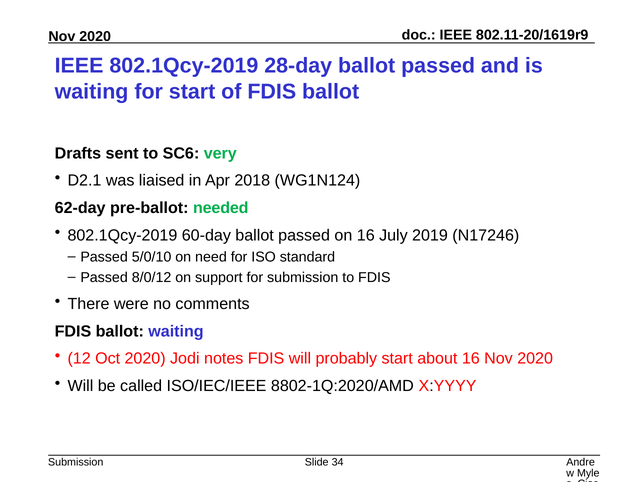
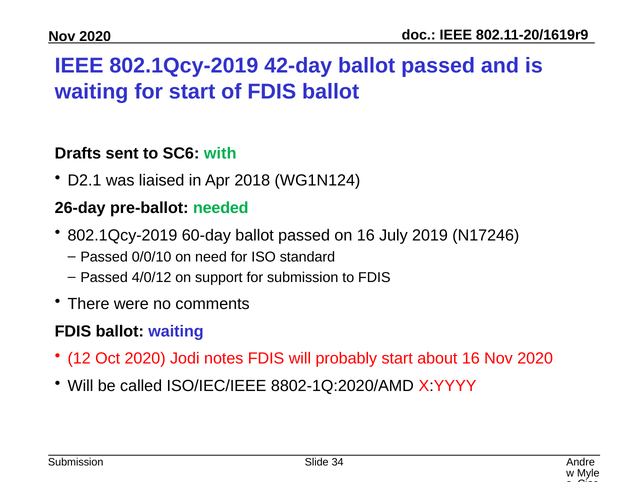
28-day: 28-day -> 42-day (298, 66)
very: very -> with (220, 153)
62-day: 62-day -> 26-day (80, 208)
5/0/10: 5/0/10 -> 0/0/10 (152, 257)
8/0/12: 8/0/12 -> 4/0/12 (152, 278)
